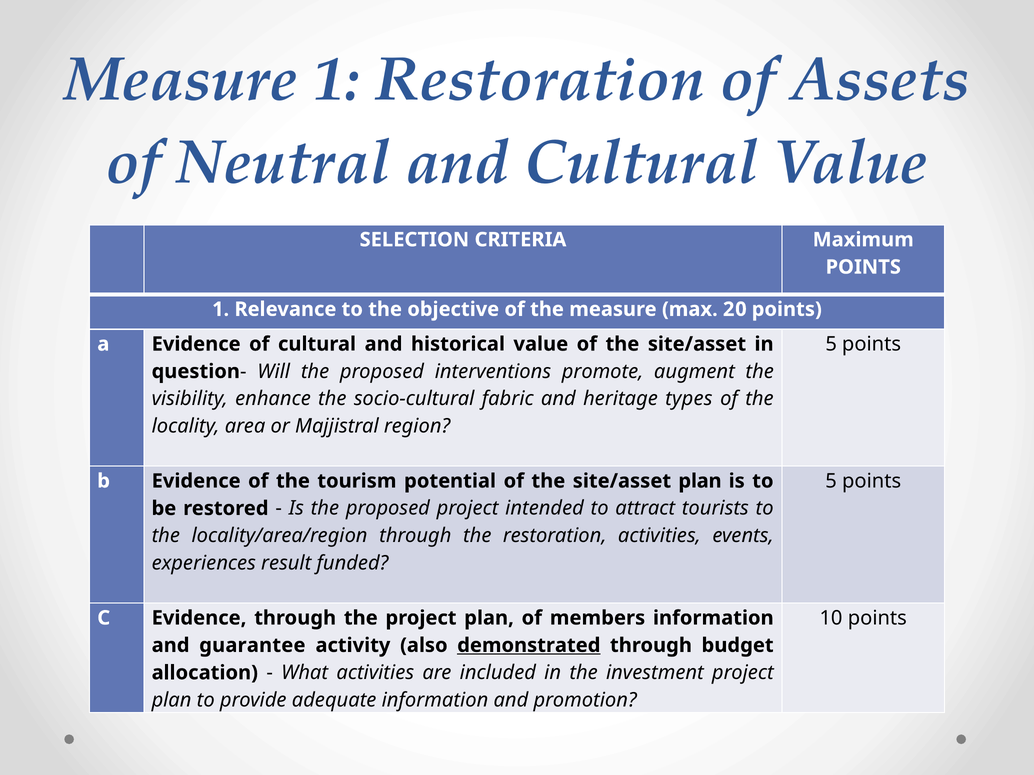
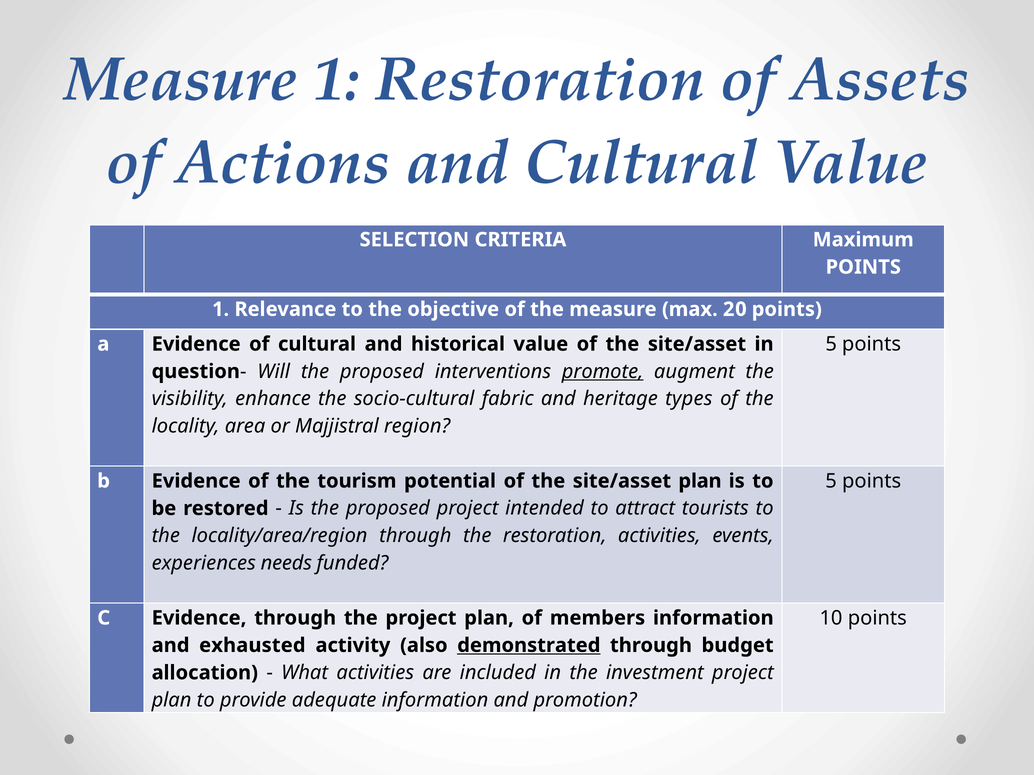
Neutral: Neutral -> Actions (283, 163)
promote underline: none -> present (603, 372)
result: result -> needs (286, 563)
guarantee: guarantee -> exhausted (252, 646)
